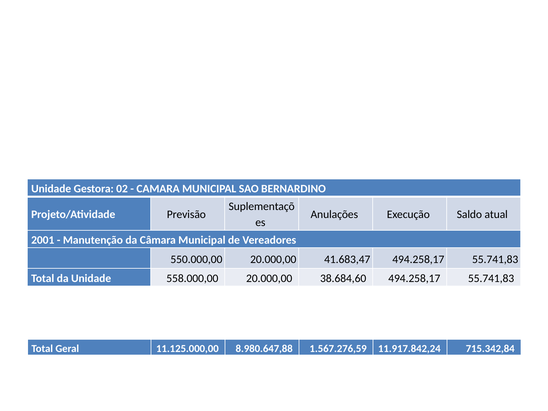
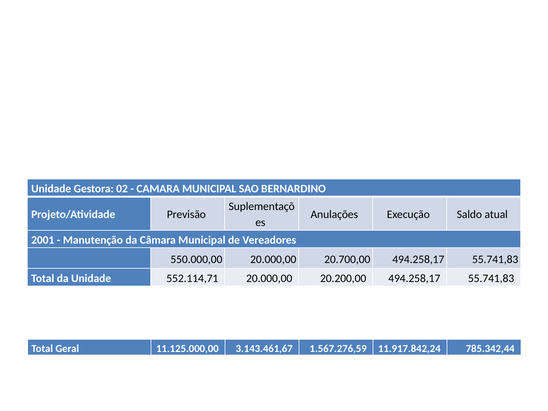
41.683,47: 41.683,47 -> 20.700,00 (347, 259)
558.000,00: 558.000,00 -> 552.114,71 (192, 278)
38.684,60: 38.684,60 -> 20.200,00 (343, 278)
8.980.647,88: 8.980.647,88 -> 3.143.461,67 (264, 349)
715.342,84: 715.342,84 -> 785.342,44 (490, 349)
